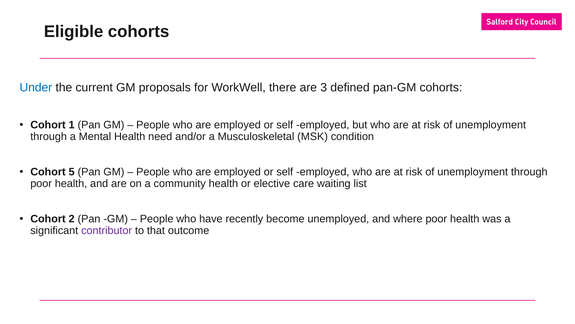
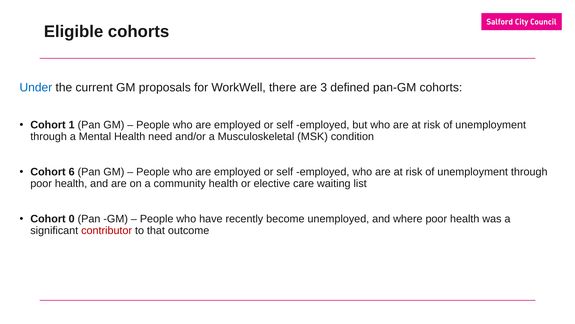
5: 5 -> 6 (72, 172)
2: 2 -> 0 (72, 218)
contributor colour: purple -> red (107, 230)
